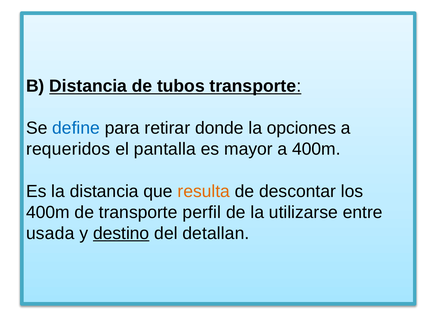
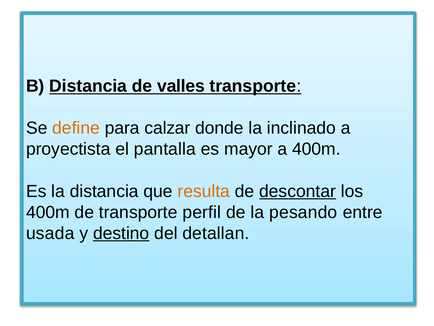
tubos: tubos -> valles (181, 86)
define colour: blue -> orange (76, 128)
retirar: retirar -> calzar (167, 128)
opciones: opciones -> inclinado (301, 128)
requeridos: requeridos -> proyectista (68, 149)
descontar underline: none -> present (298, 191)
utilizarse: utilizarse -> pesando (303, 212)
